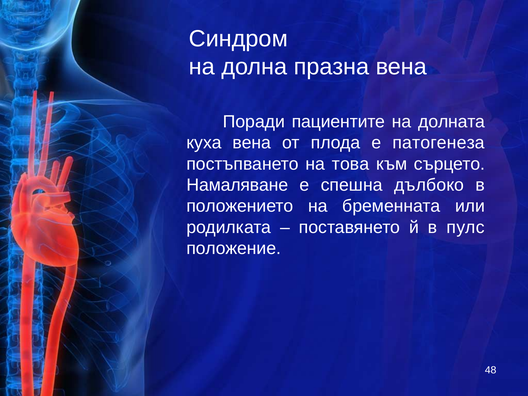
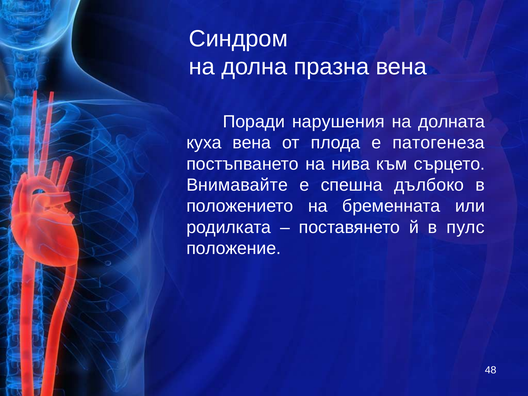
пациентите: пациентите -> нарушения (338, 122)
това: това -> нива (351, 164)
Намаляване: Намаляване -> Внимавайте (237, 185)
